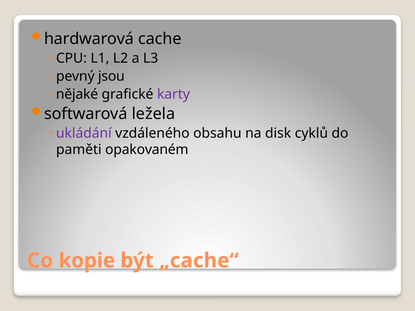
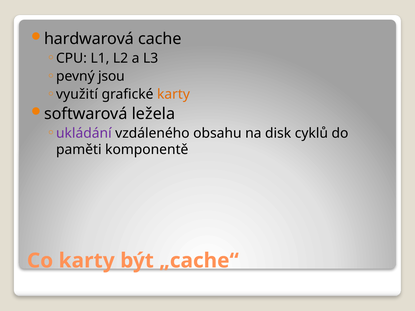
nějaké: nějaké -> využití (77, 94)
karty colour: purple -> orange (173, 94)
opakovaném: opakovaném -> komponentě (147, 150)
Co kopie: kopie -> karty (87, 261)
